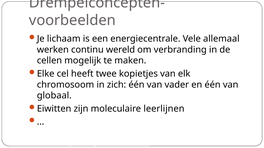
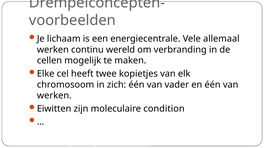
globaal: globaal -> werken (54, 96)
leerlijnen: leerlijnen -> condition (164, 109)
